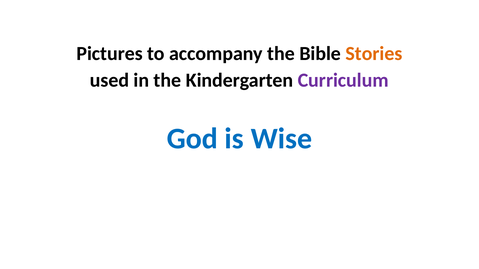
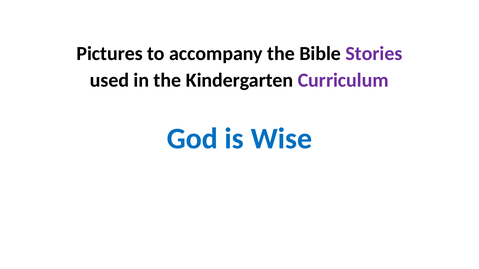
Stories colour: orange -> purple (374, 54)
